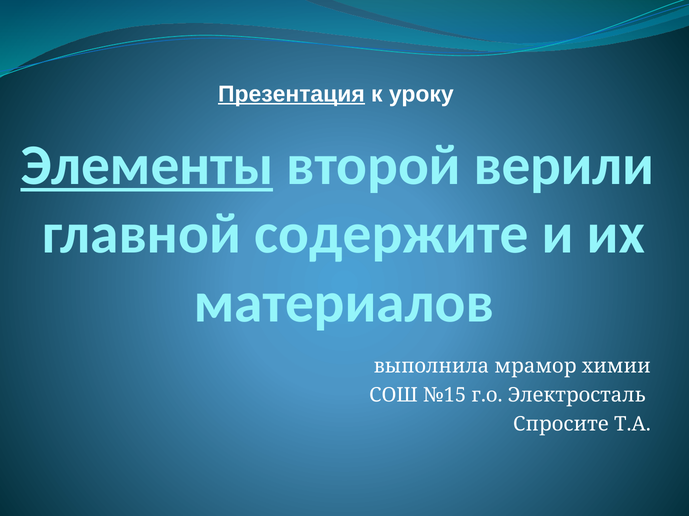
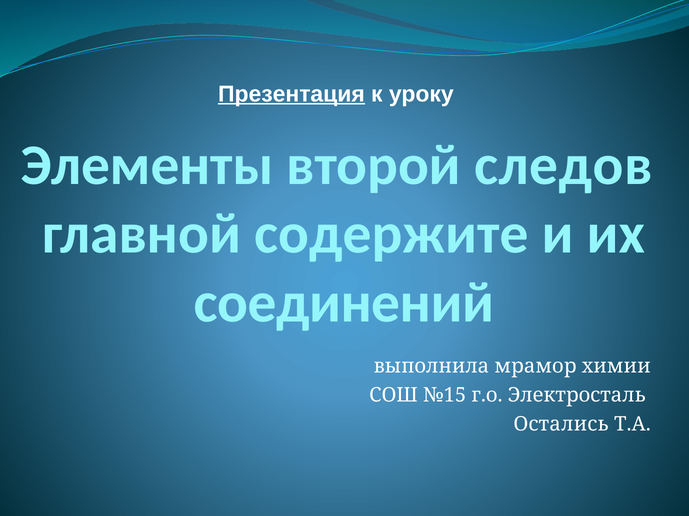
Элементы underline: present -> none (147, 166)
верили: верили -> следов (563, 166)
материалов: материалов -> соединений (344, 303)
Спросите: Спросите -> Остались (561, 425)
